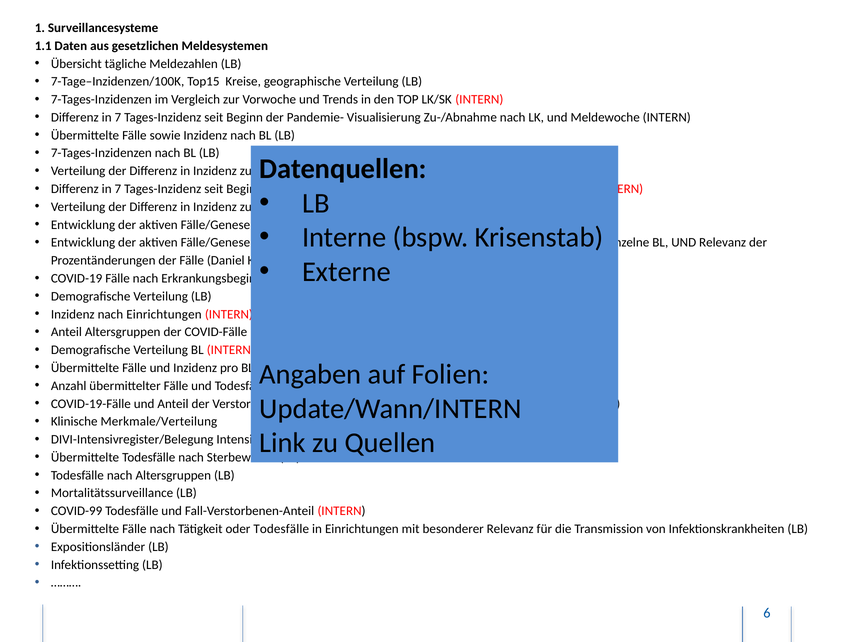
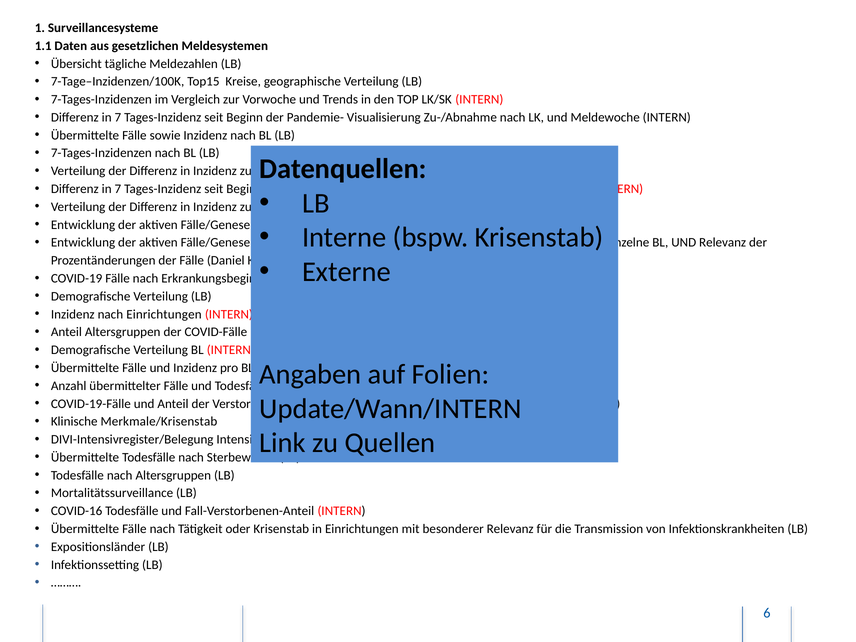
Merkmale/Verteilung: Merkmale/Verteilung -> Merkmale/Krisenstab (159, 422)
COVID-99: COVID-99 -> COVID-16 (77, 511)
oder Todesfälle: Todesfälle -> Krisenstab (281, 529)
